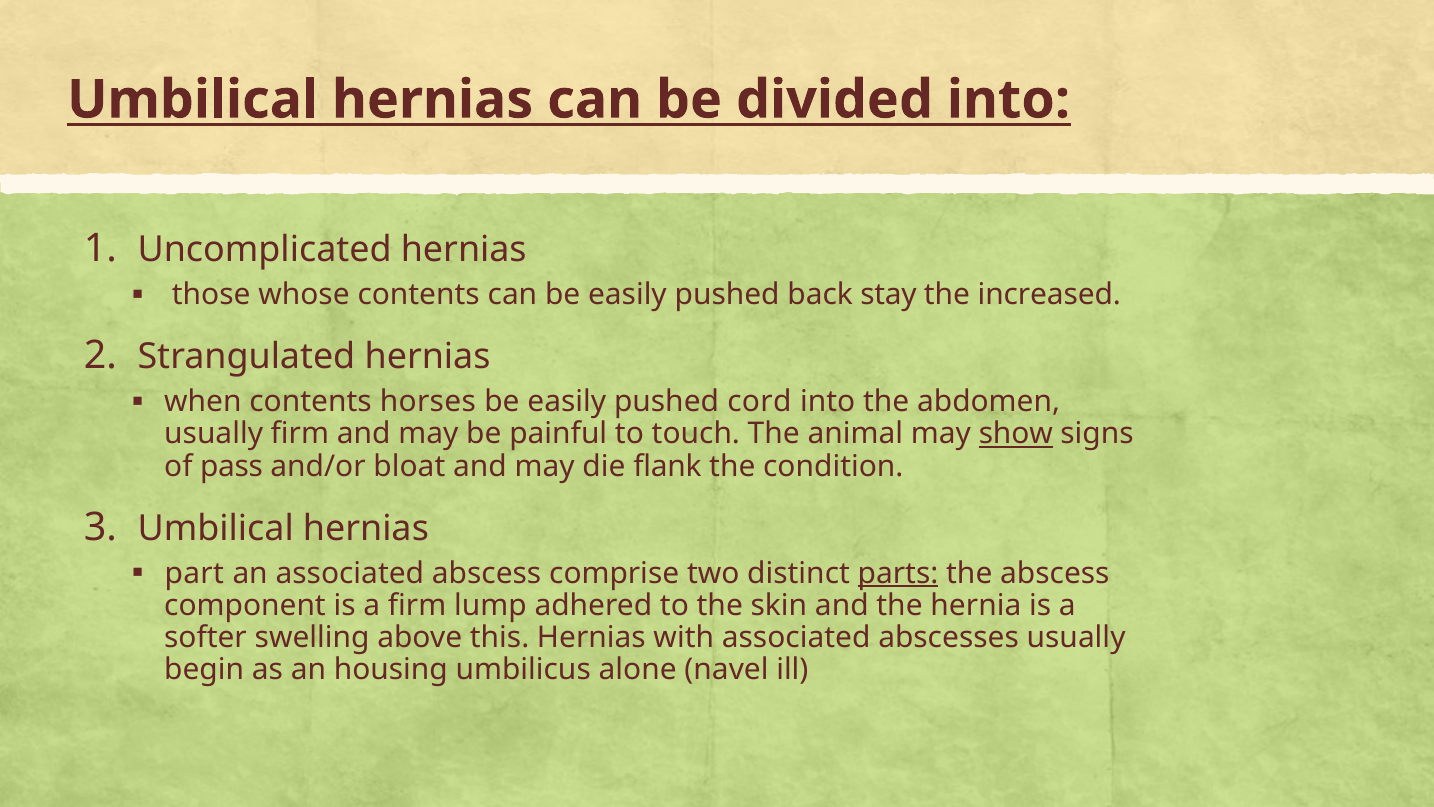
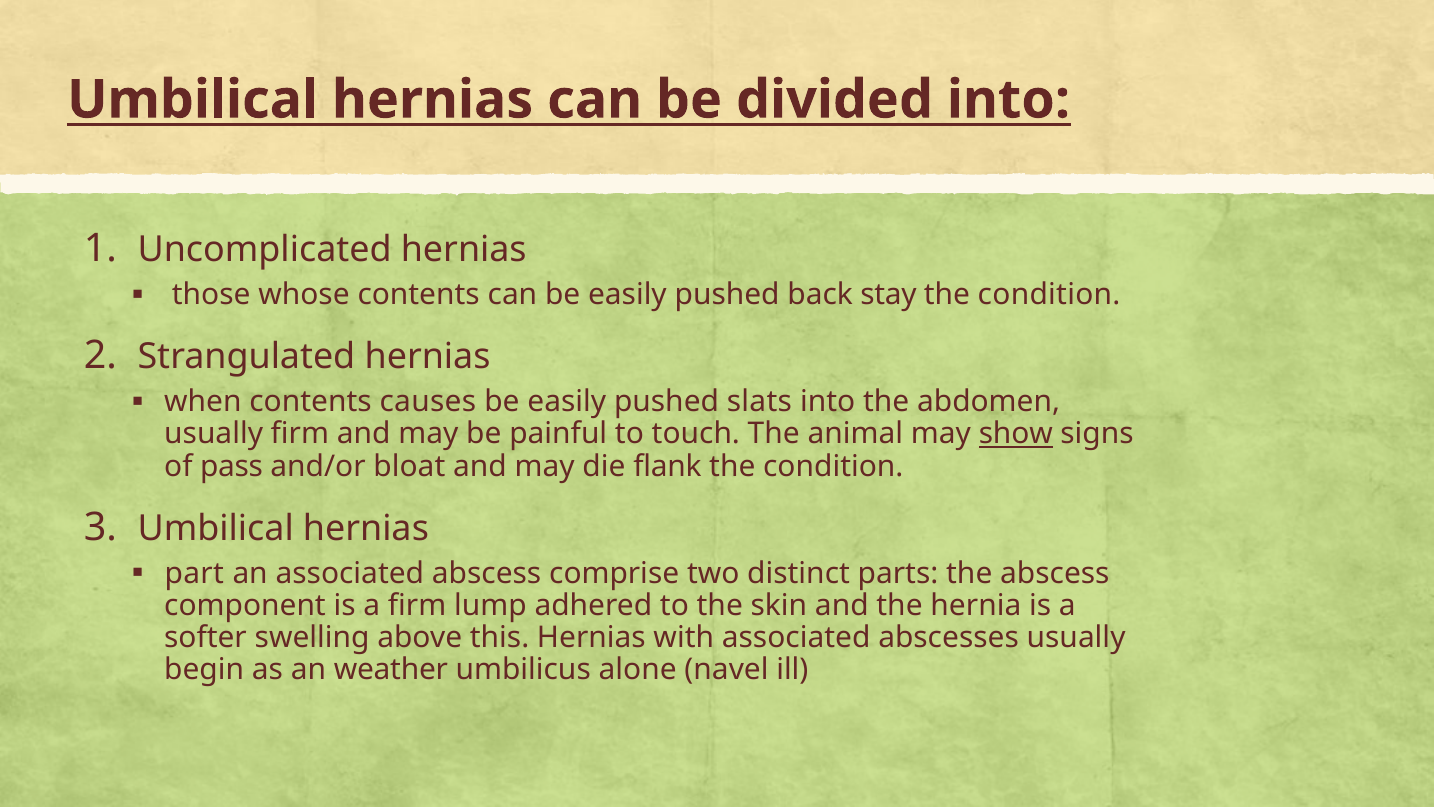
increased: increased -> condition (1049, 295)
horses: horses -> causes (428, 402)
cord: cord -> slats (759, 402)
parts underline: present -> none (898, 573)
housing: housing -> weather (391, 670)
